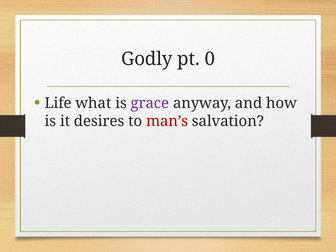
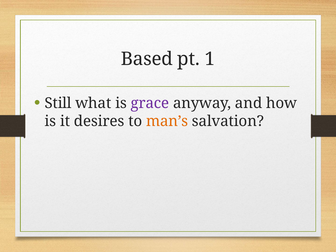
Godly: Godly -> Based (147, 59)
0: 0 -> 1 (210, 59)
Life: Life -> Still (58, 103)
man’s colour: red -> orange (167, 121)
